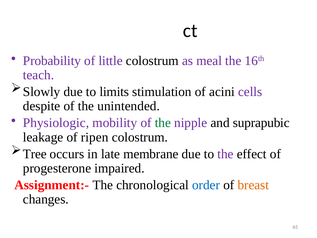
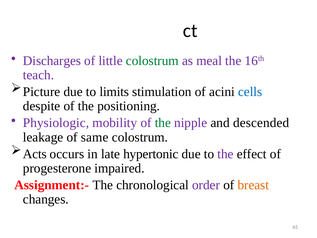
Probability: Probability -> Discharges (52, 61)
colostrum colour: black -> green (152, 61)
Slowly: Slowly -> Picture (42, 92)
cells colour: purple -> blue (250, 92)
unintended: unintended -> positioning (129, 106)
suprapubic: suprapubic -> descended (261, 123)
ripen: ripen -> same (95, 137)
Tree: Tree -> Acts (35, 154)
membrane: membrane -> hypertonic (151, 154)
order colour: blue -> purple (206, 185)
